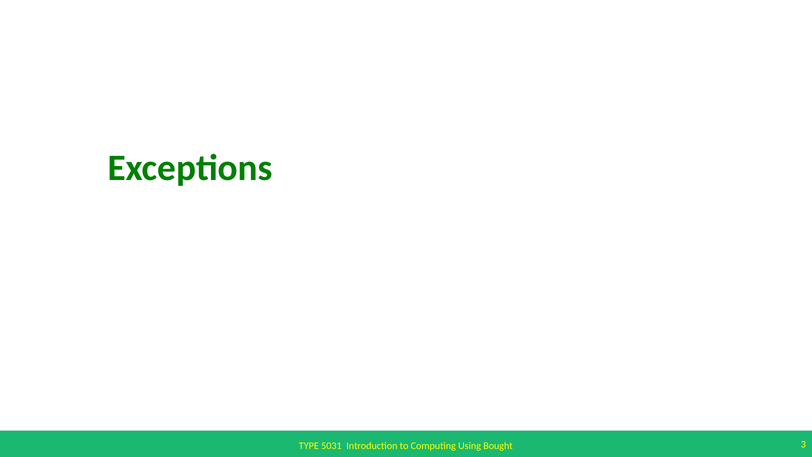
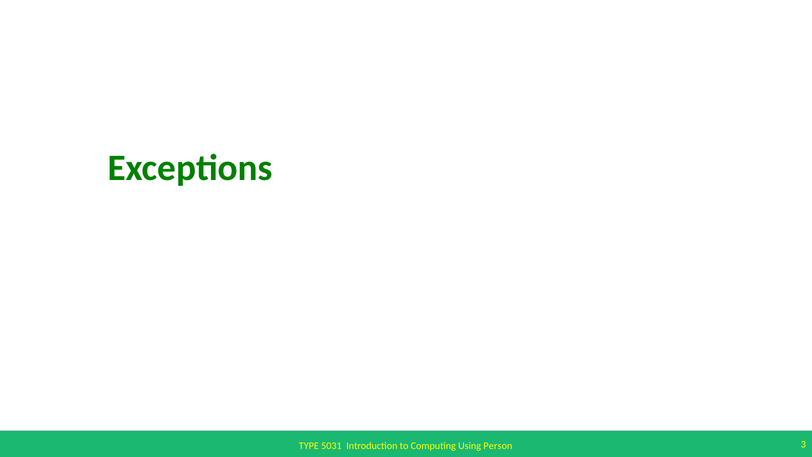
Bought: Bought -> Person (498, 445)
